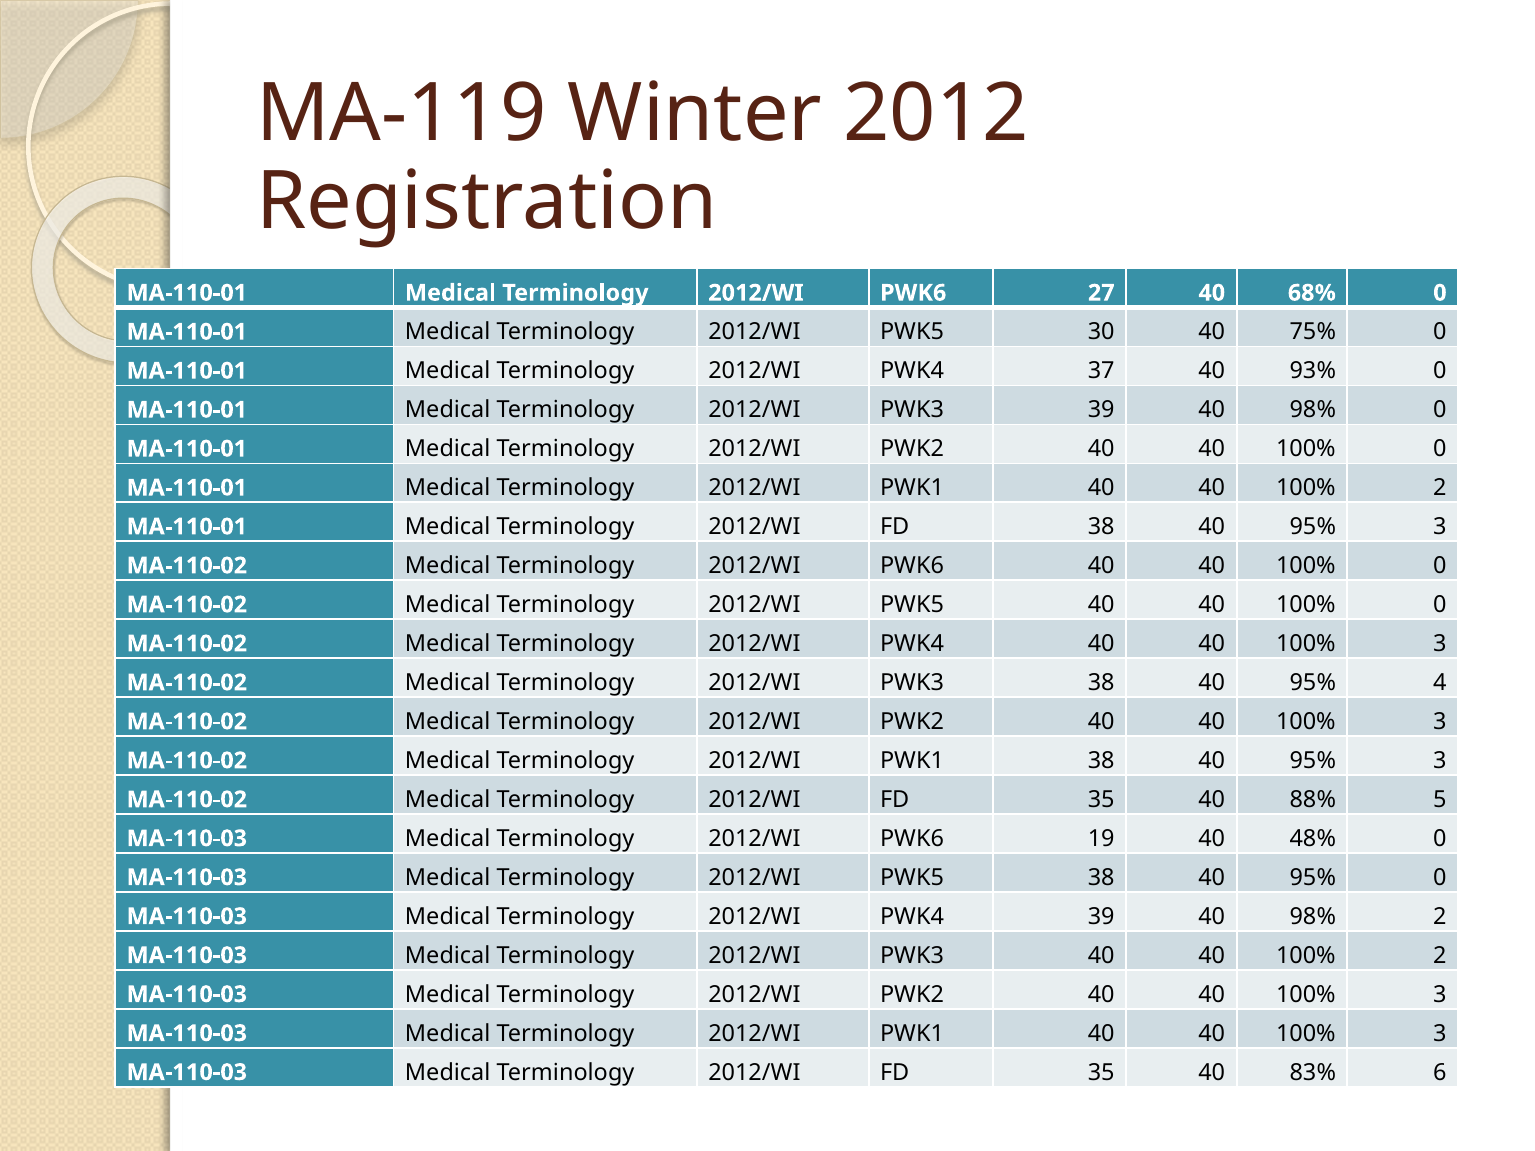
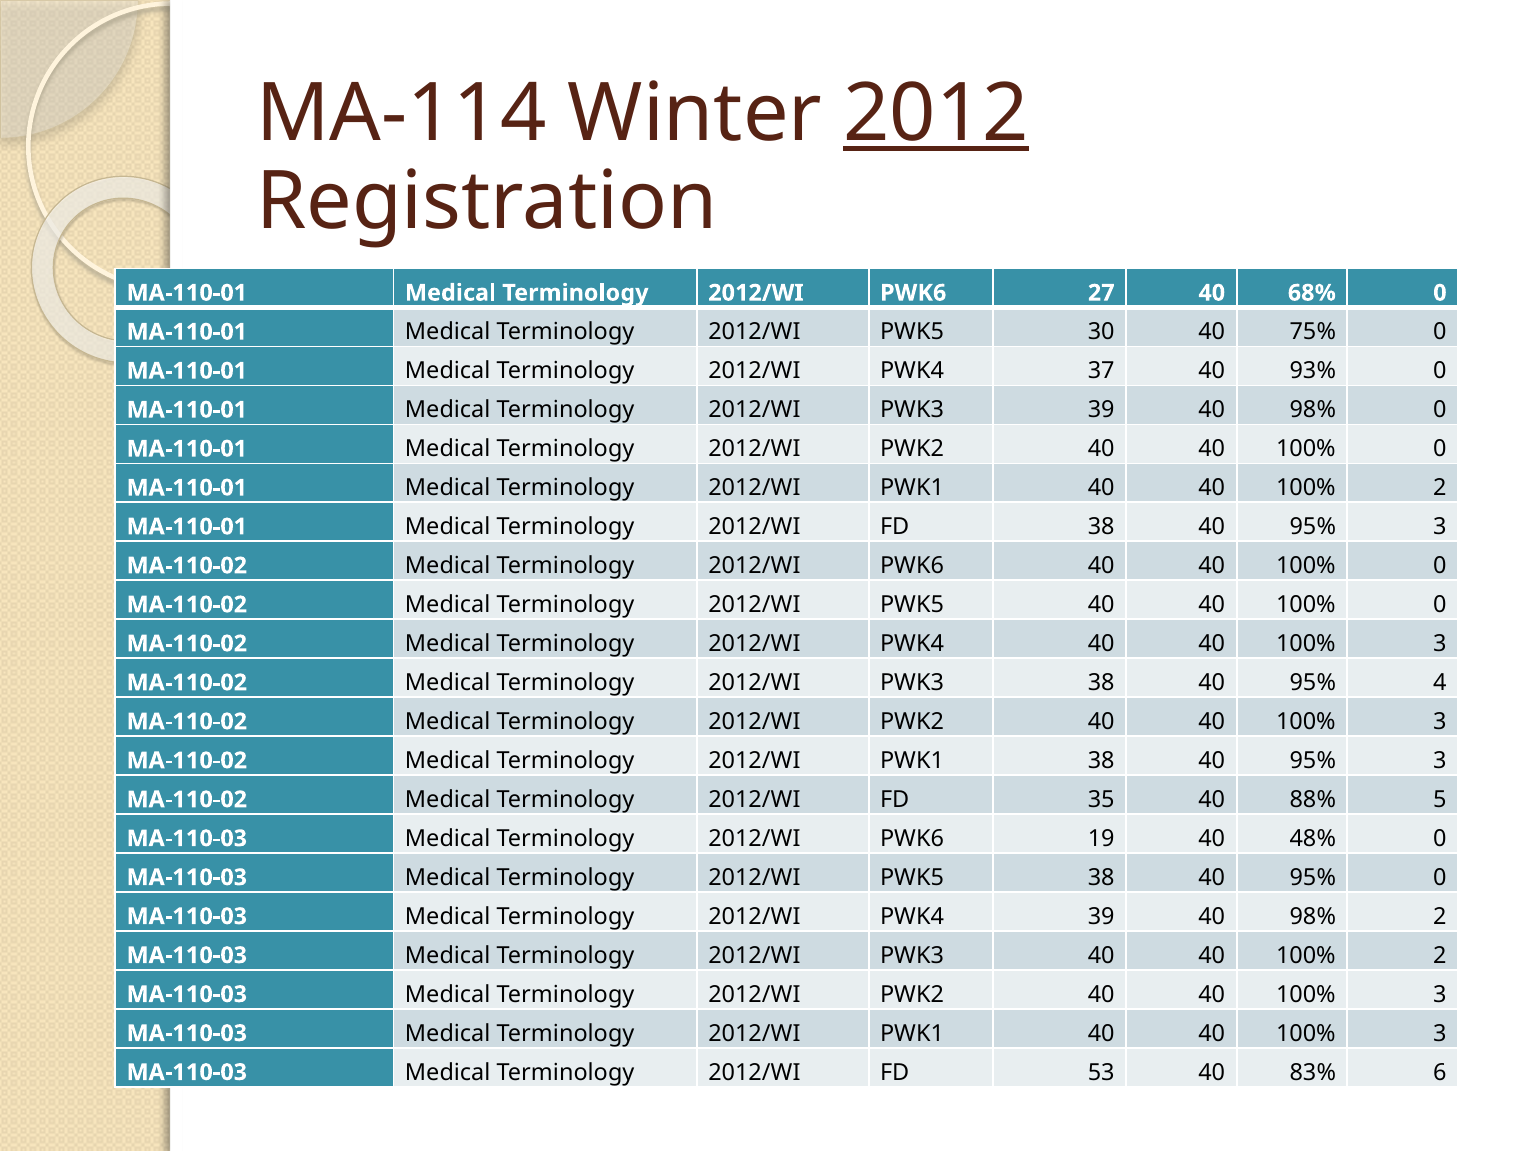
MA-119: MA-119 -> MA-114 (401, 114)
2012 underline: none -> present (936, 114)
35: 35 -> 53 (1101, 1073)
